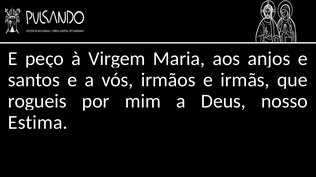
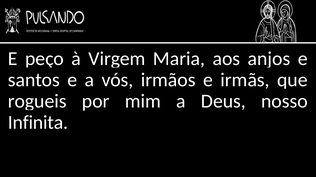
Estima: Estima -> Infinita (38, 123)
